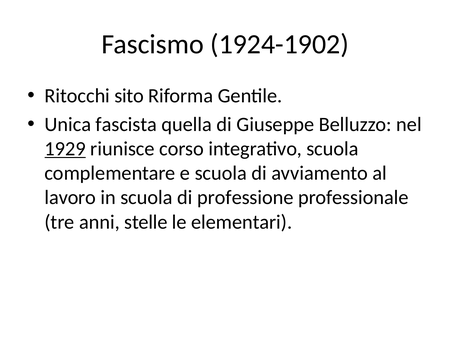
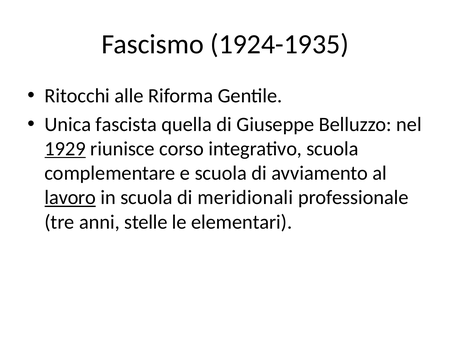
1924-1902: 1924-1902 -> 1924-1935 (280, 44)
sito: sito -> alle (129, 96)
lavoro underline: none -> present (70, 197)
professione: professione -> meridionali (245, 197)
